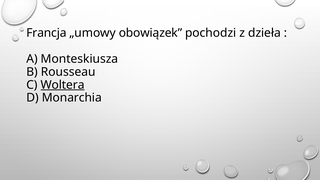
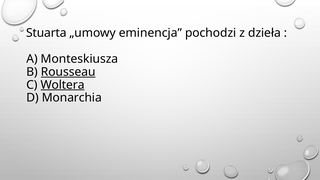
Francja: Francja -> Stuarta (46, 33)
obowiązek: obowiązek -> eminencja (150, 33)
Rousseau underline: none -> present (68, 72)
